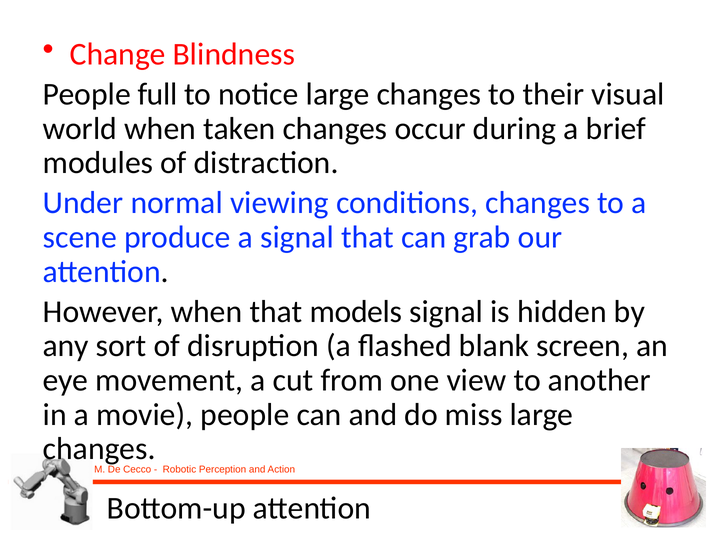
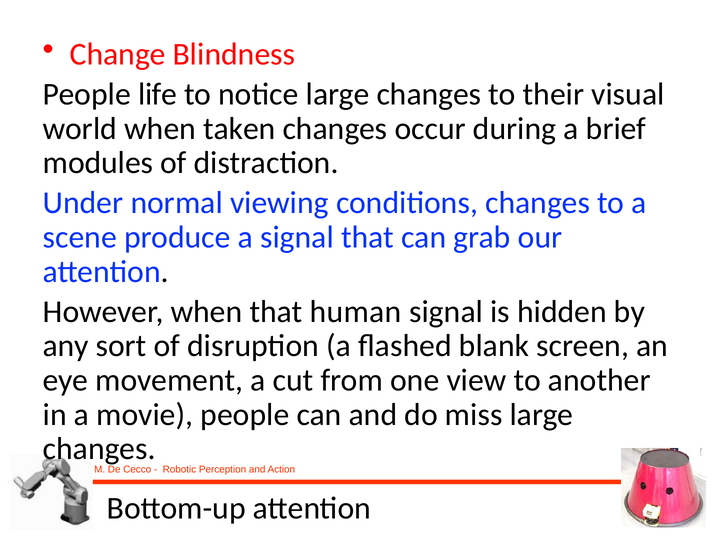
full: full -> life (158, 94)
models: models -> human (356, 311)
